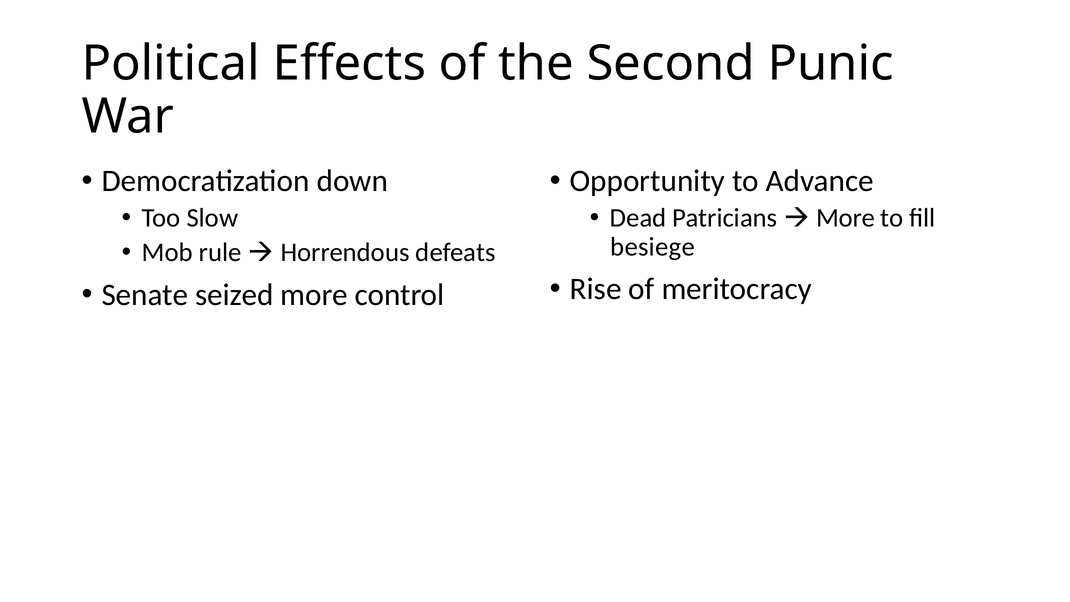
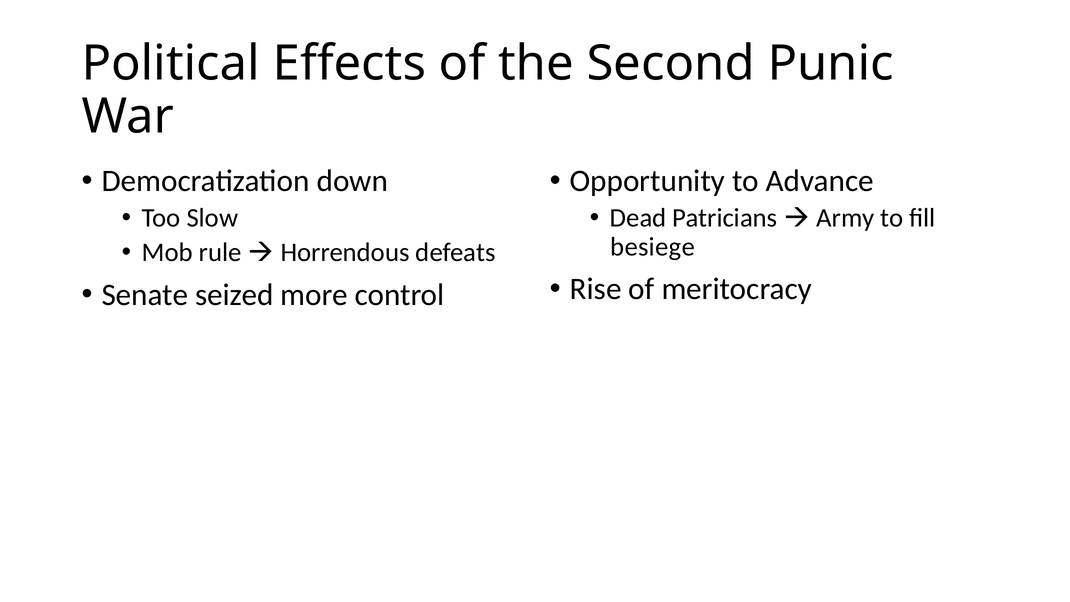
More: More -> Army (845, 218)
